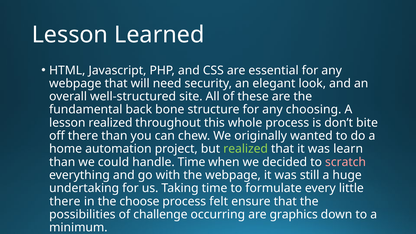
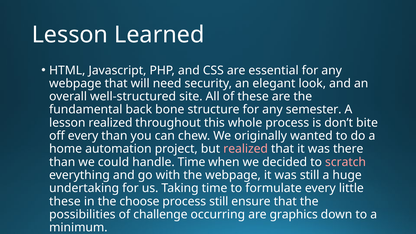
choosing: choosing -> semester (314, 110)
off there: there -> every (83, 136)
realized colour: light green -> pink (246, 149)
learn: learn -> there (348, 149)
there: there -> these (65, 201)
process felt: felt -> still (219, 201)
